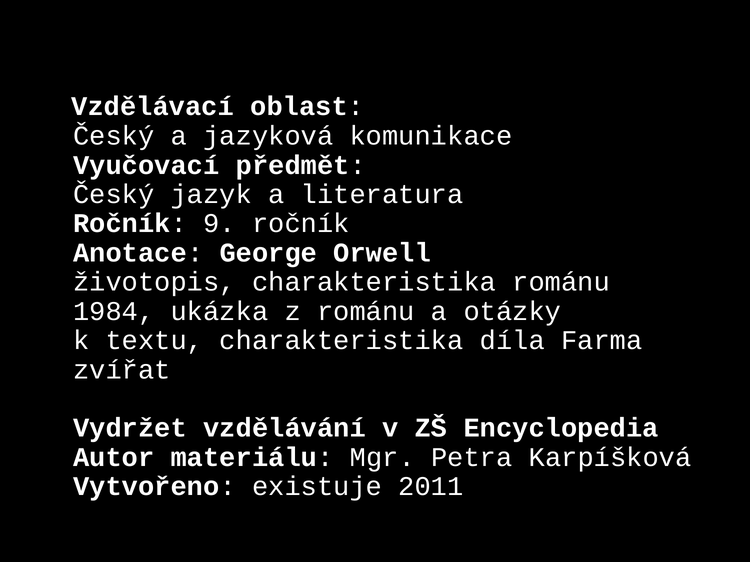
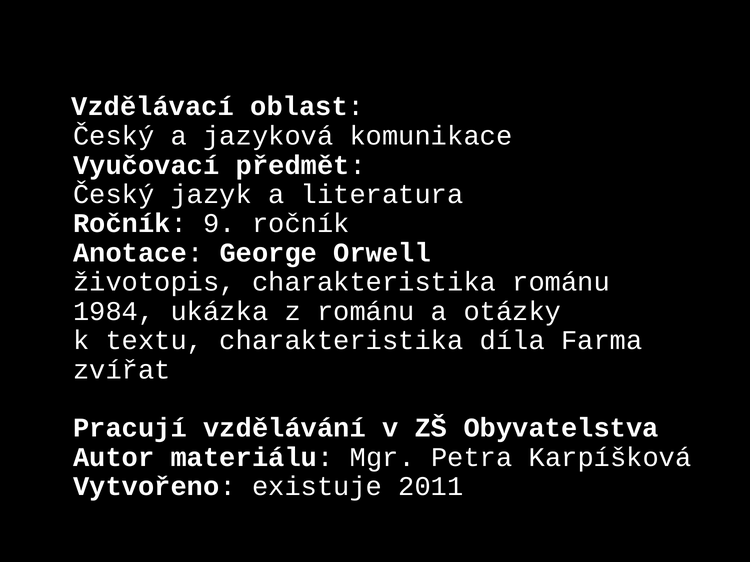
Vydržet: Vydržet -> Pracují (130, 428)
Encyclopedia: Encyclopedia -> Obyvatelstva (561, 428)
